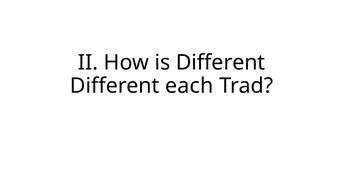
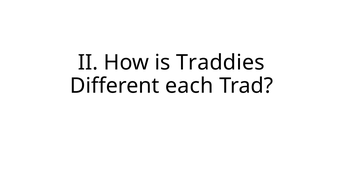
is Different: Different -> Traddies (220, 63)
